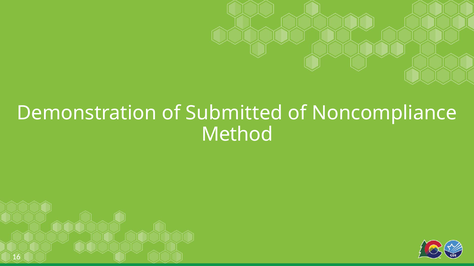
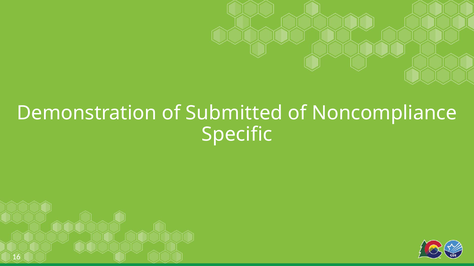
Method: Method -> Specific (237, 135)
